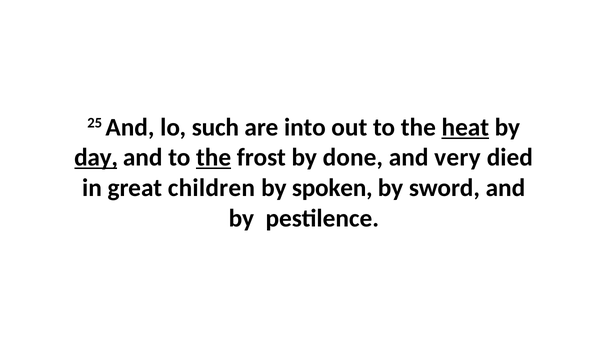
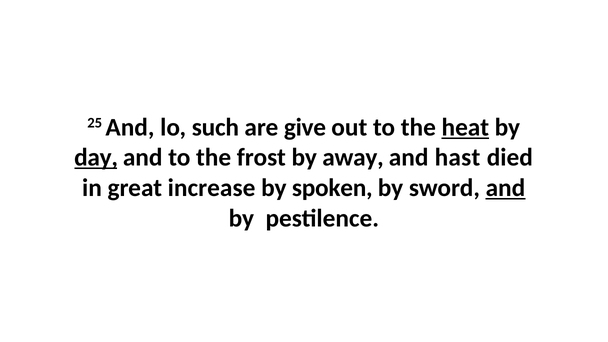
into: into -> give (305, 127)
the underline: present -> none (214, 158)
done: done -> away (353, 158)
very: very -> hast (457, 158)
children: children -> increase (212, 188)
and underline: none -> present (505, 188)
